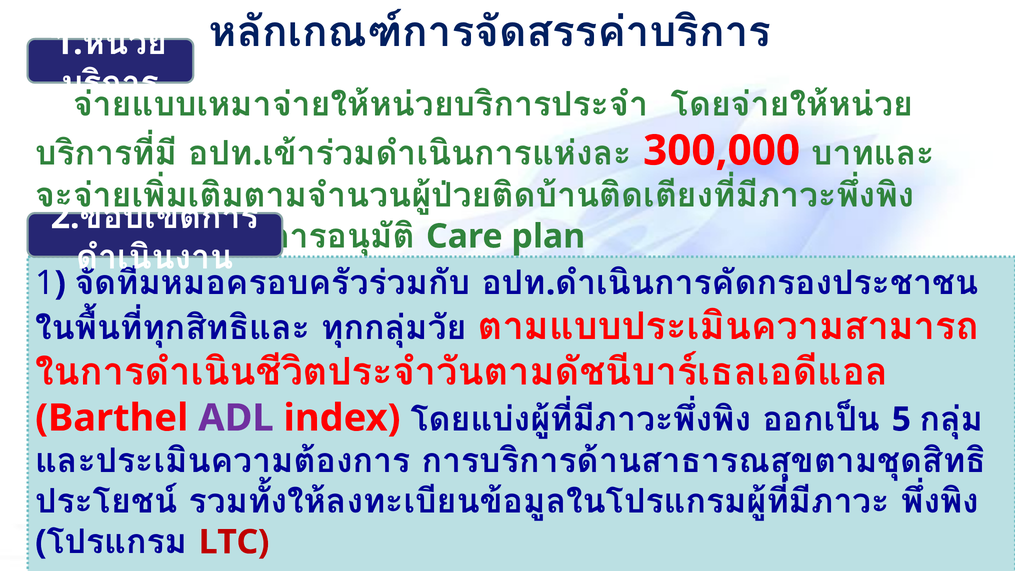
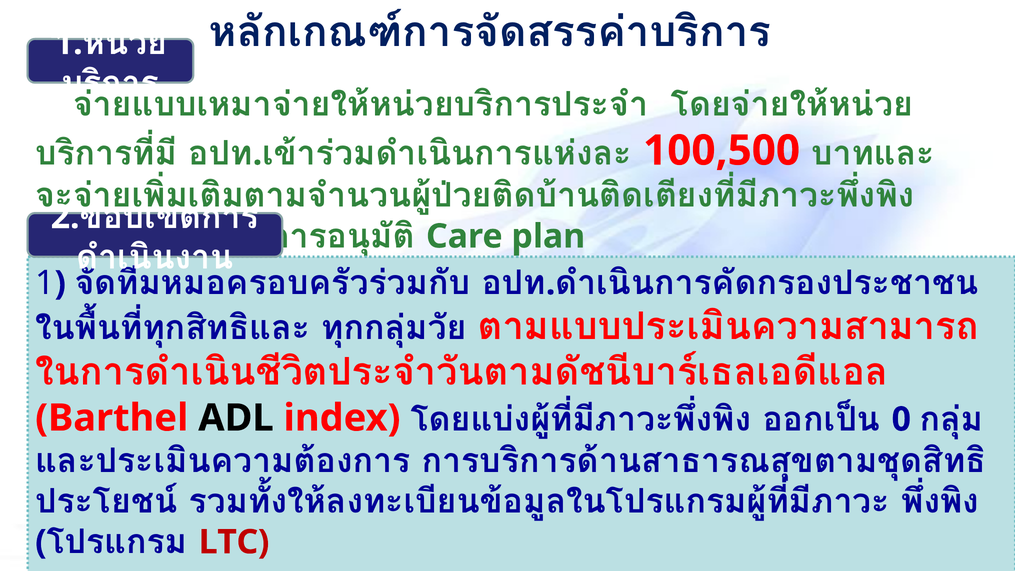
300,000: 300,000 -> 100,500 (722, 151)
ADL colour: purple -> black (236, 418)
5: 5 -> 0 (901, 419)
